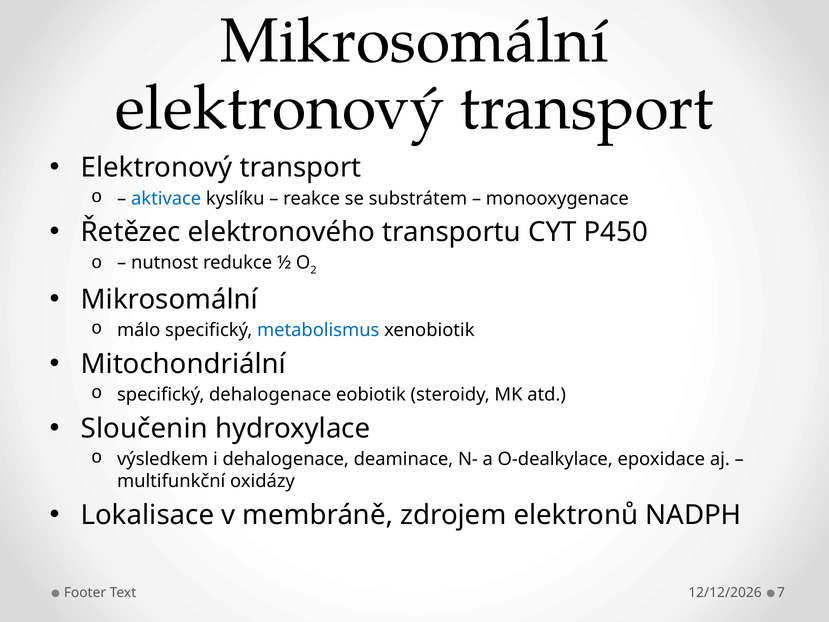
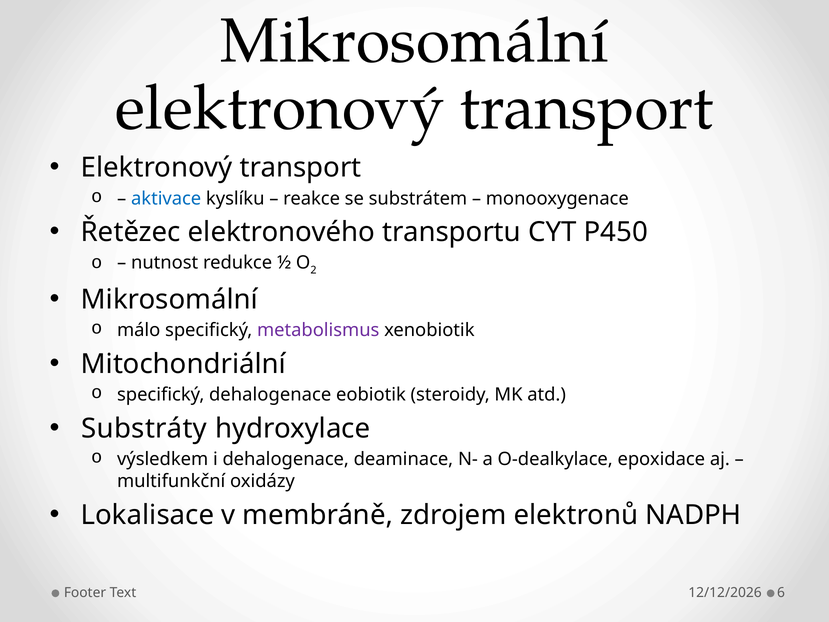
metabolismus colour: blue -> purple (318, 330)
Sloučenin: Sloučenin -> Substráty (144, 428)
7: 7 -> 6 (781, 593)
